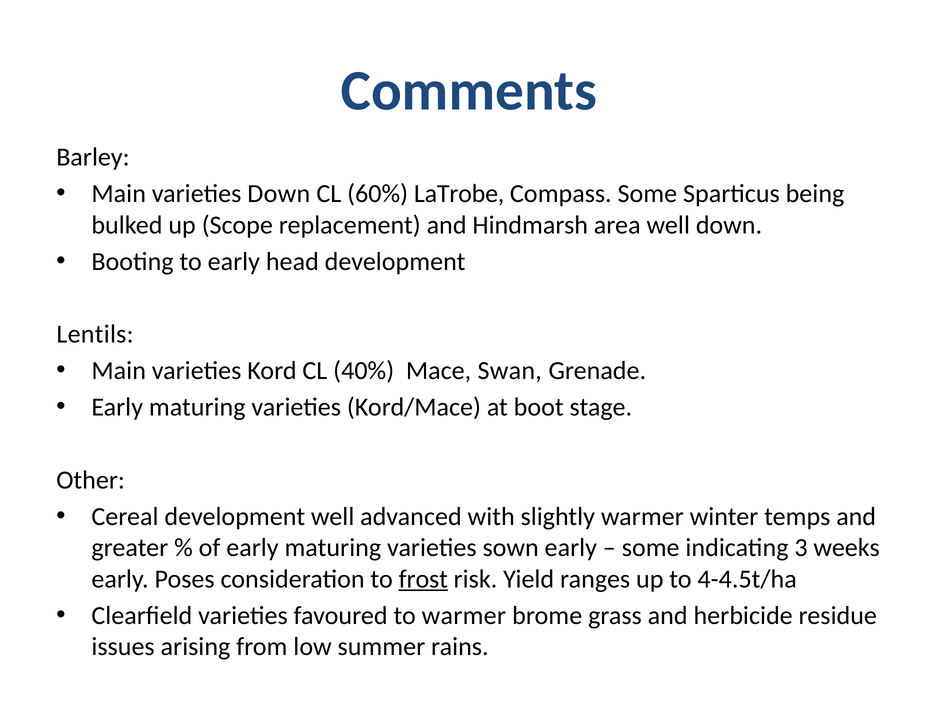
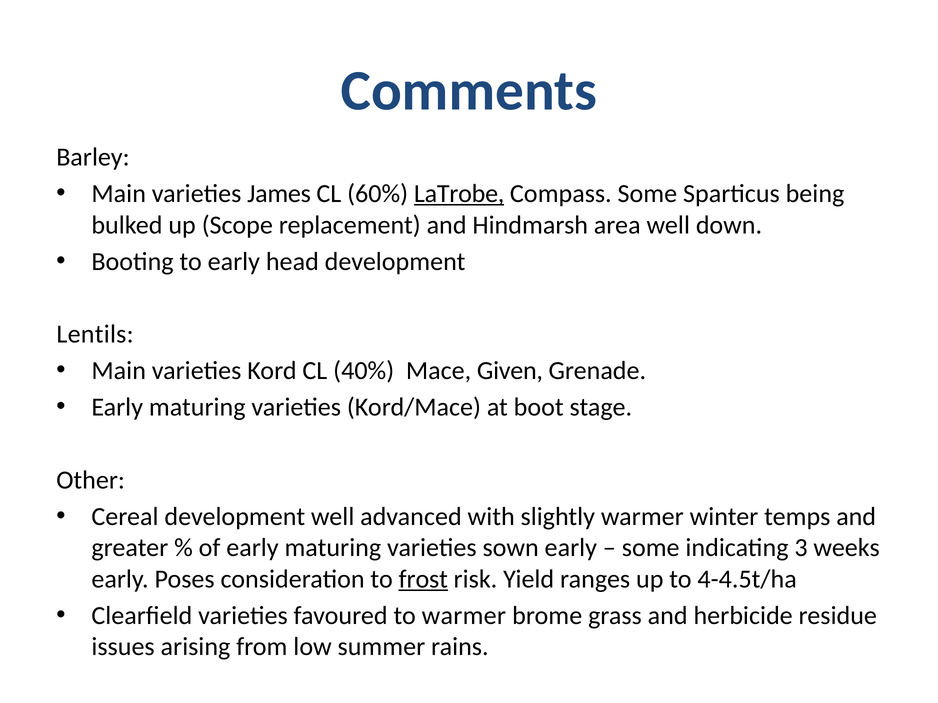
varieties Down: Down -> James (279, 194)
LaTrobe underline: none -> present (459, 194)
Swan: Swan -> Given (510, 371)
